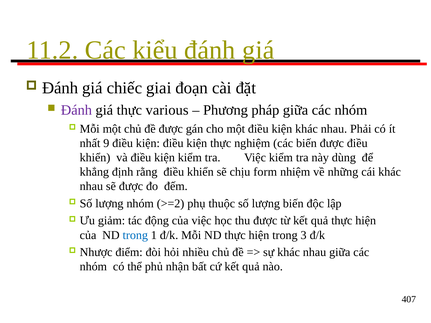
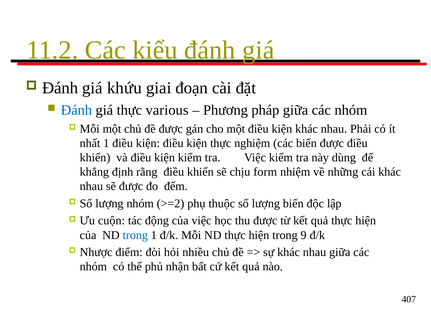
chiếc: chiếc -> khứu (124, 88)
Đánh colour: purple -> blue (76, 110)
nhất 9: 9 -> 1 (106, 143)
giảm: giảm -> cuộn (111, 221)
3: 3 -> 9 (304, 235)
